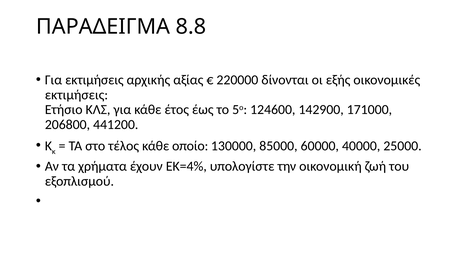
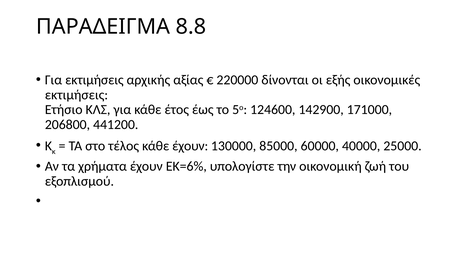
κάθε οποίο: οποίο -> έχουν (190, 146)
ΕΚ=4%: ΕΚ=4% -> ΕΚ=6% (186, 166)
